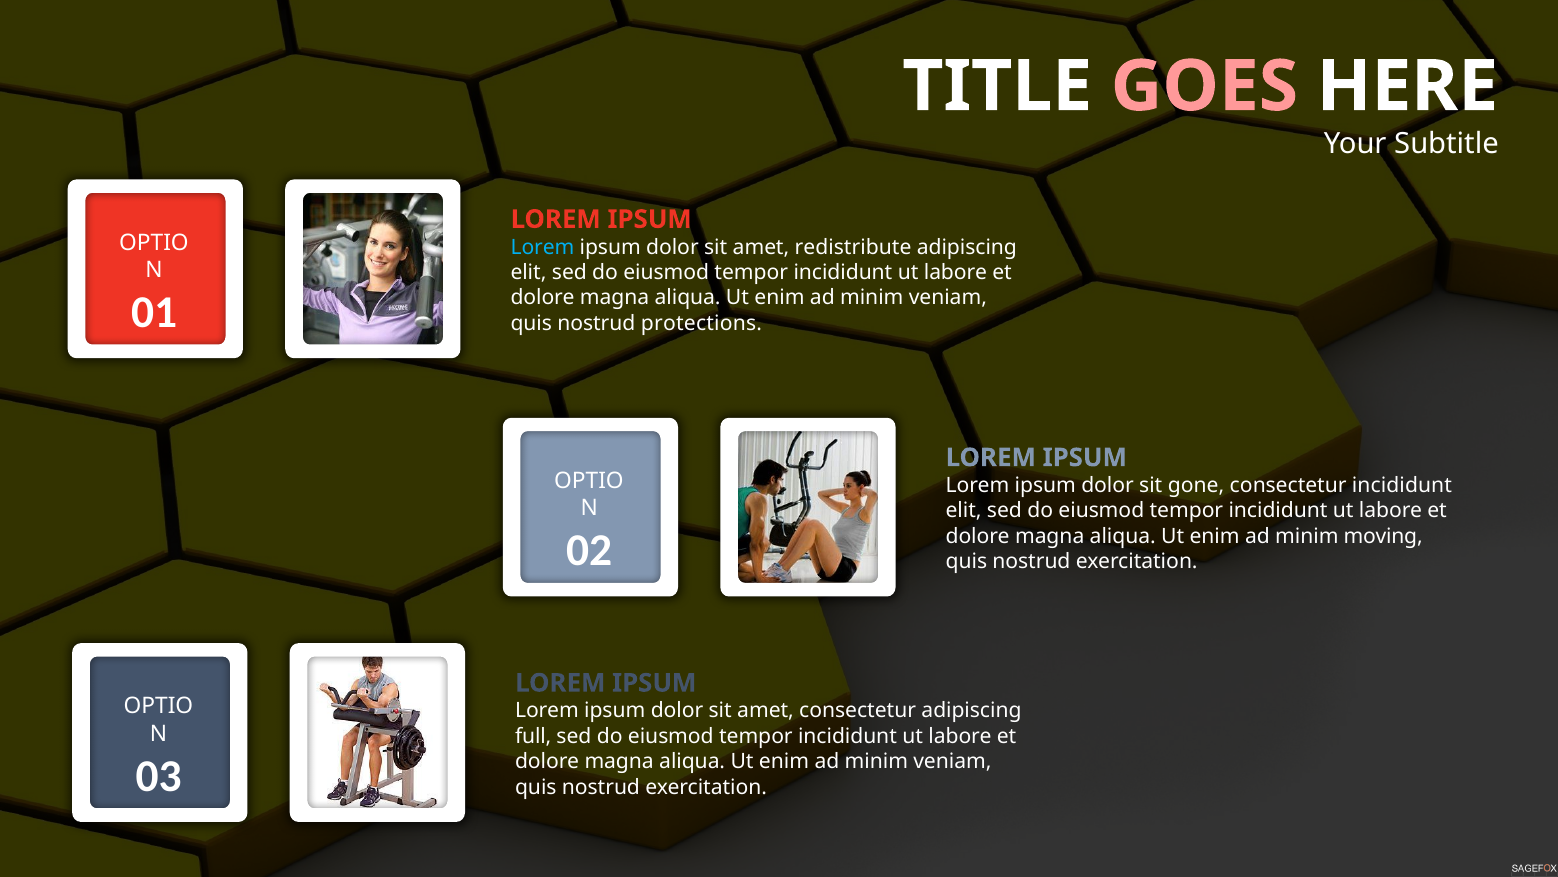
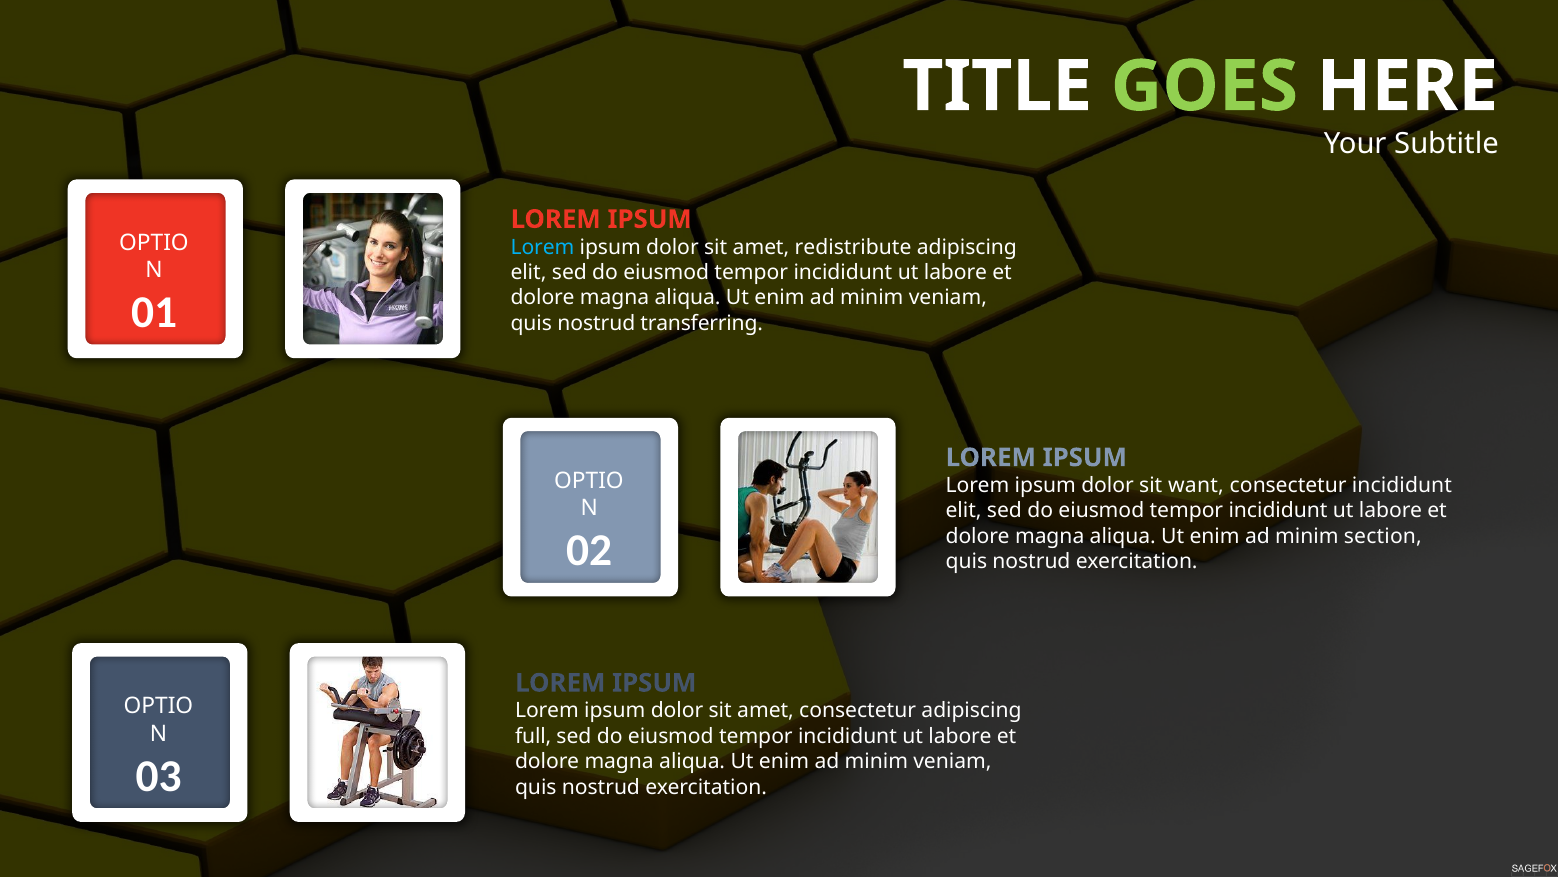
GOES colour: pink -> light green (1204, 87)
protections: protections -> transferring (702, 323)
gone: gone -> want (1196, 485)
moving: moving -> section (1383, 536)
